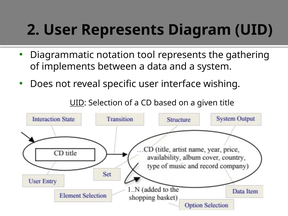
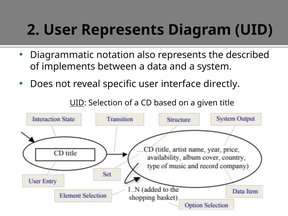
tool: tool -> also (146, 55)
gathering: gathering -> described (248, 55)
wishing: wishing -> directly (222, 84)
